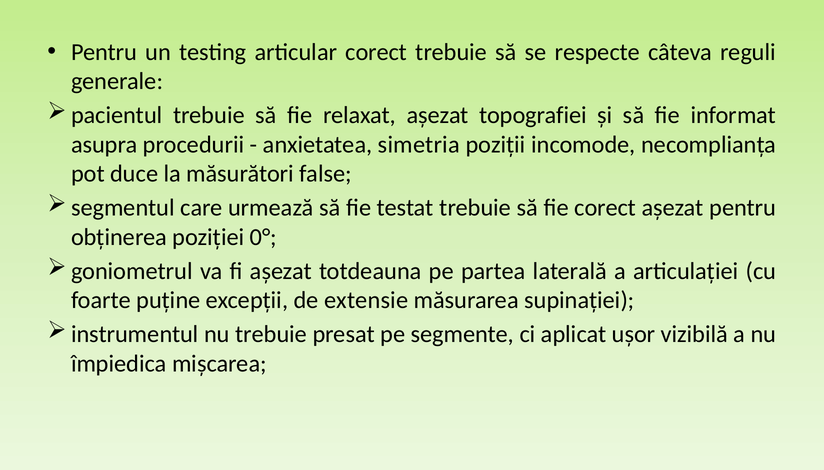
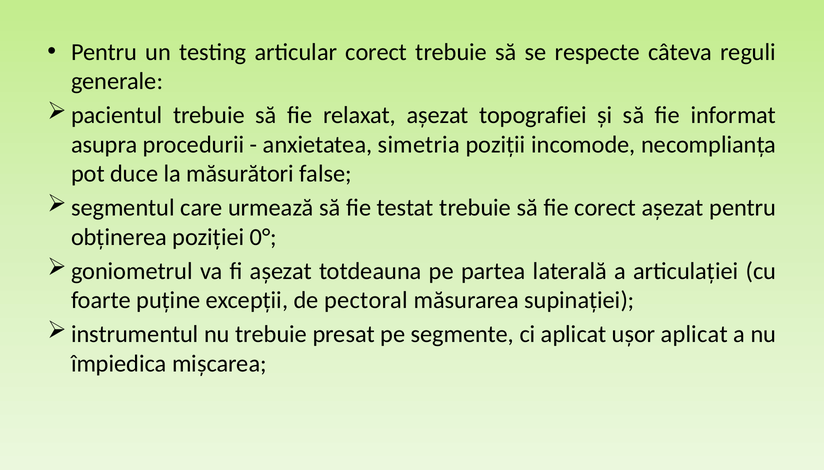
extensie: extensie -> pectoral (366, 300)
ușor vizibilă: vizibilă -> aplicat (694, 334)
